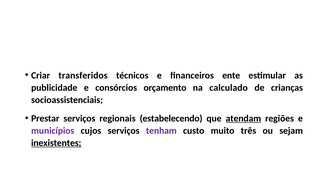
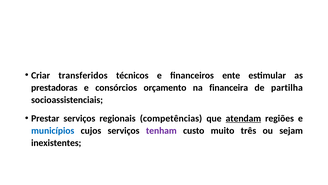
publicidade: publicidade -> prestadoras (54, 87)
calculado: calculado -> financeira (229, 87)
crianças: crianças -> partilha (287, 87)
estabelecendo: estabelecendo -> competências (171, 118)
municípios colour: purple -> blue (53, 130)
inexistentes underline: present -> none (56, 143)
